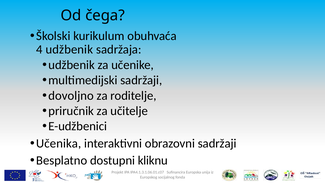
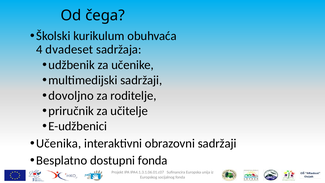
4 udžbenik: udžbenik -> dvadeset (69, 49)
dostupni kliknu: kliknu -> fonda (153, 160)
